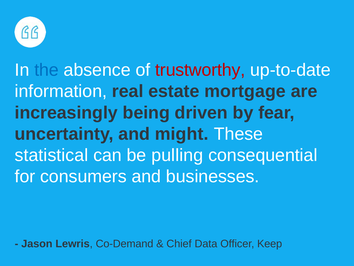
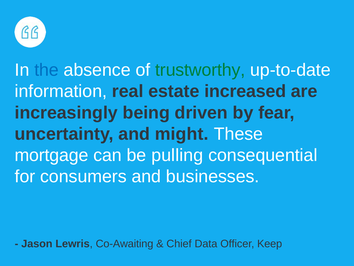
trustworthy colour: red -> green (200, 70)
mortgage: mortgage -> increased (245, 91)
statistical: statistical -> mortgage (52, 155)
Co-Demand: Co-Demand -> Co-Awaiting (125, 243)
